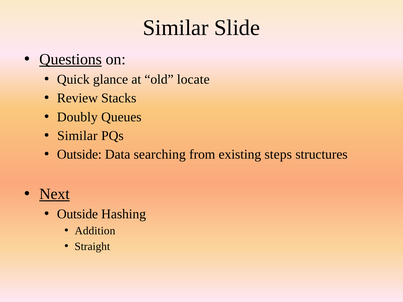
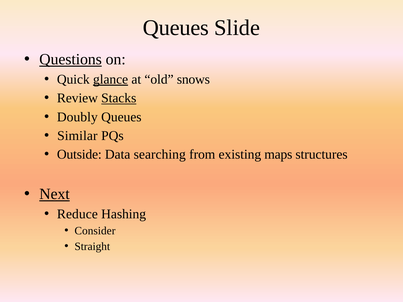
Similar: Similar -> Queues (176, 28)
glance underline: none -> present (111, 79)
locate: locate -> snows (193, 79)
Stacks underline: none -> present (119, 98)
steps: steps -> maps (278, 155)
Outside: Outside -> Reduce (77, 214)
Addition: Addition -> Consider (95, 231)
